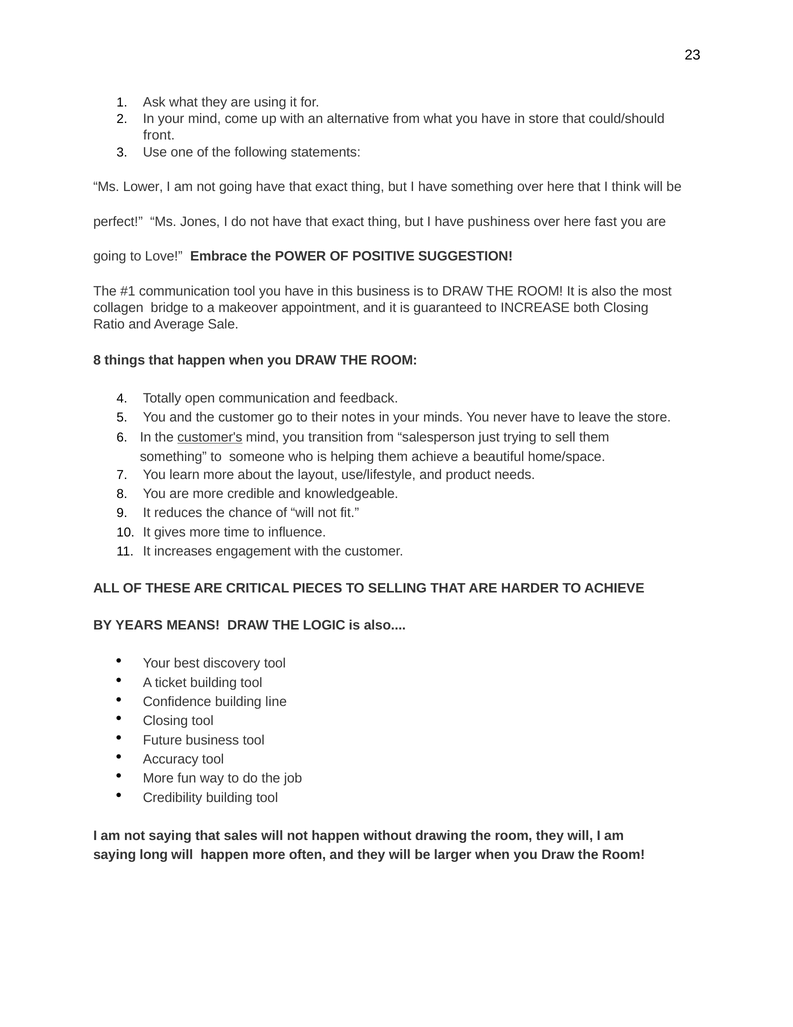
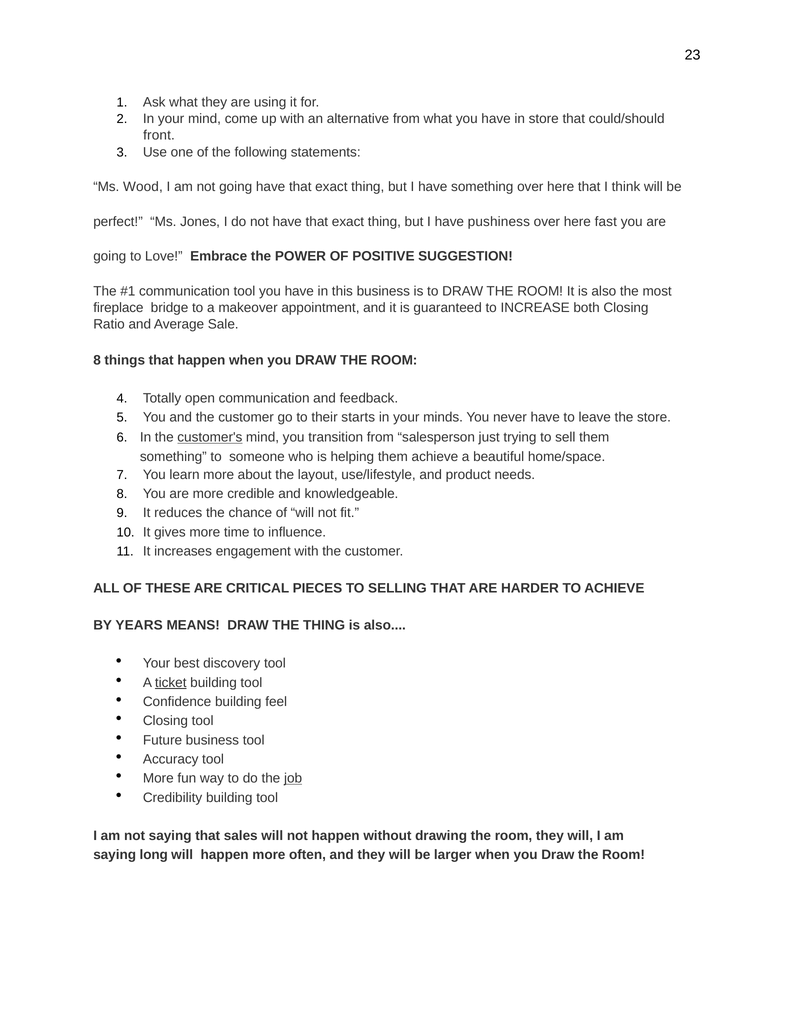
Lower: Lower -> Wood (143, 187)
collagen: collagen -> fireplace (118, 308)
notes: notes -> starts (358, 417)
THE LOGIC: LOGIC -> THING (324, 625)
ticket underline: none -> present (171, 682)
line: line -> feel (276, 701)
job underline: none -> present (293, 778)
